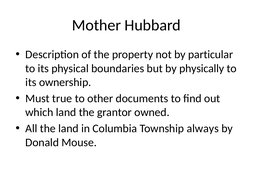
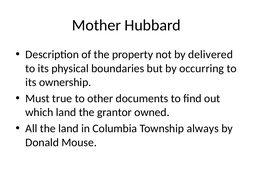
particular: particular -> delivered (211, 55)
physically: physically -> occurring (202, 68)
